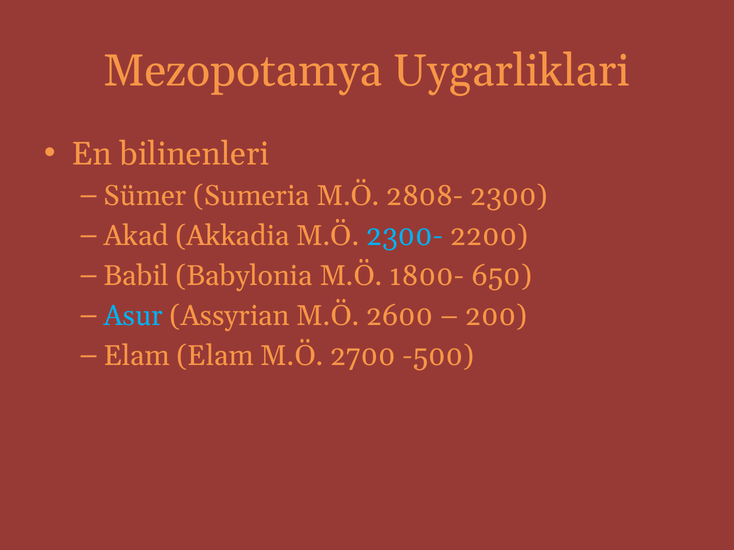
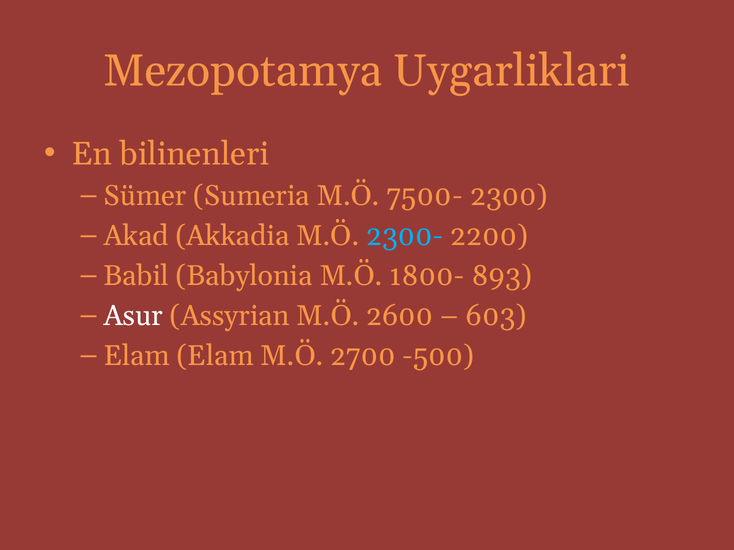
2808-: 2808- -> 7500- (425, 196)
650: 650 -> 893 (502, 276)
Asur colour: light blue -> white (133, 316)
200: 200 -> 603 (496, 316)
